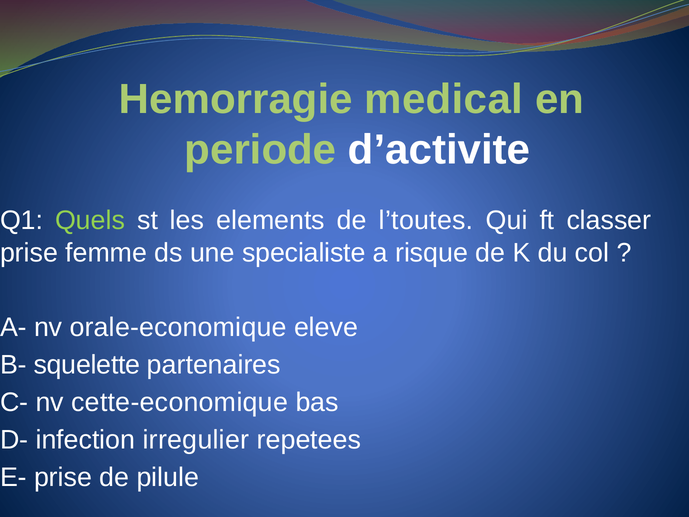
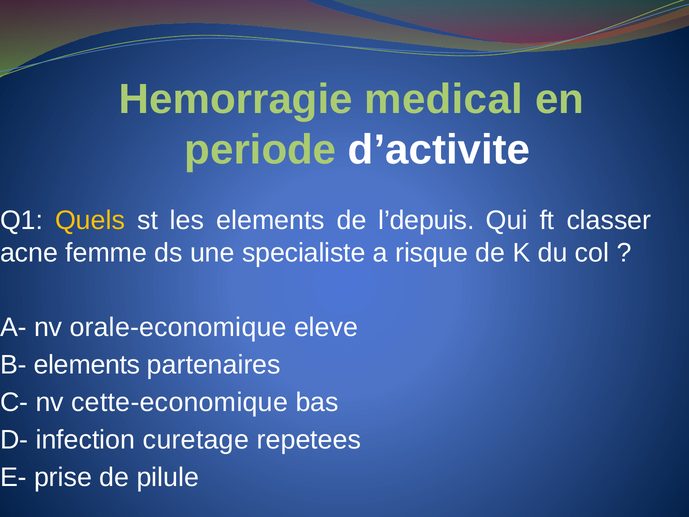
Quels colour: light green -> yellow (90, 220)
l’toutes: l’toutes -> l’depuis (426, 220)
prise: prise -> acne (29, 253)
B- squelette: squelette -> elements (87, 365)
irregulier: irregulier -> curetage (196, 440)
